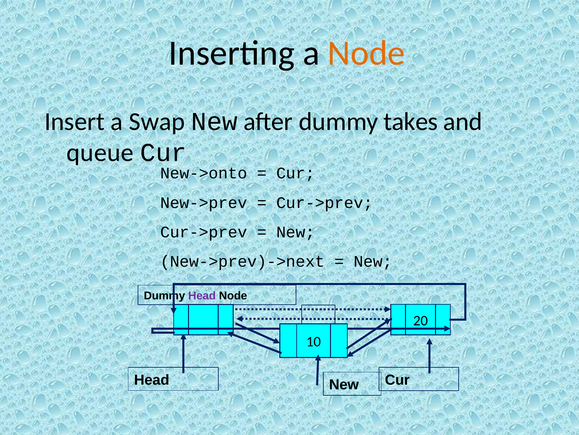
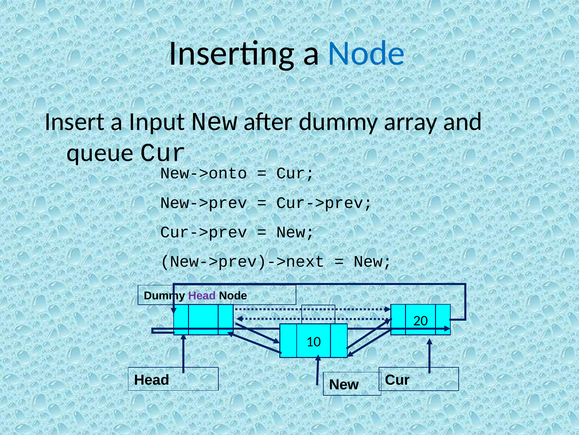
Node colour: orange -> blue (366, 53)
Swap: Swap -> Input (157, 121)
takes: takes -> array (411, 121)
